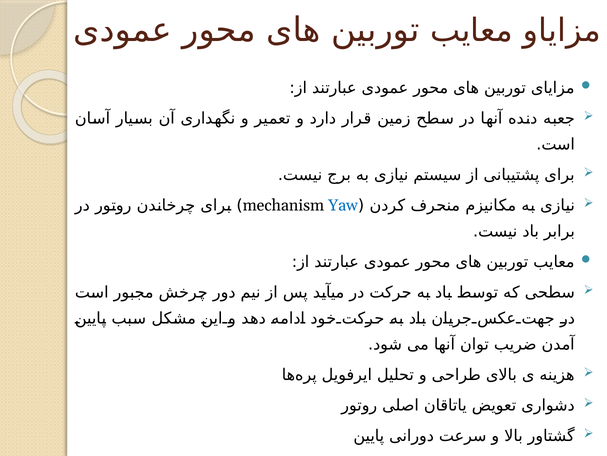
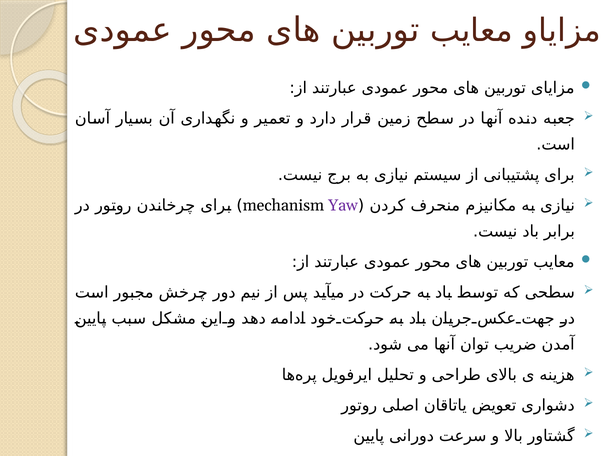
Yaw colour: blue -> purple (343, 205)
